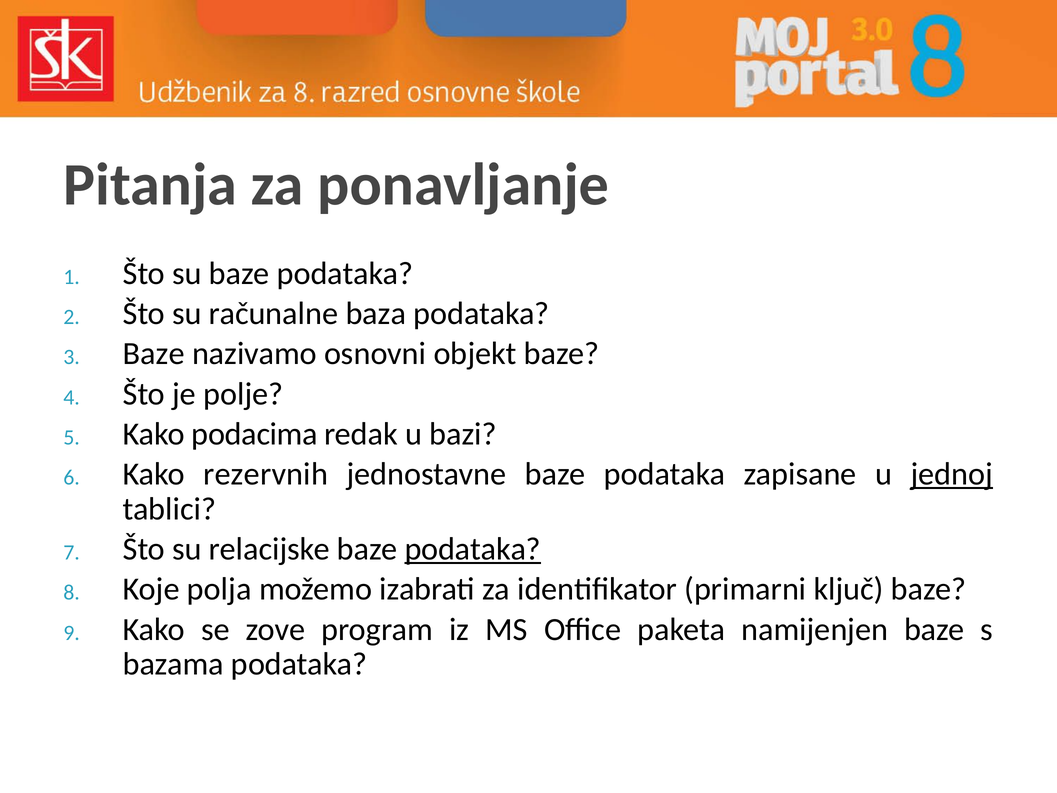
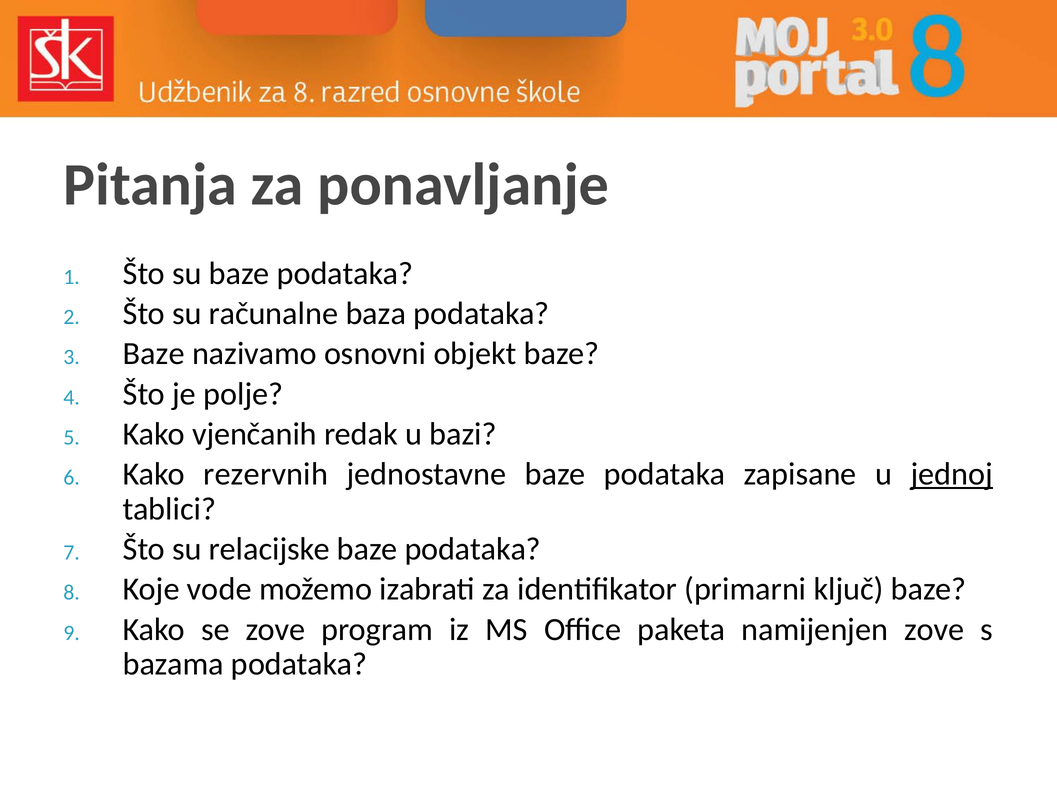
podacima: podacima -> vjenčanih (254, 434)
podataka underline: present -> none (473, 549)
polja: polja -> vode (219, 589)
namijenjen baze: baze -> zove (934, 629)
